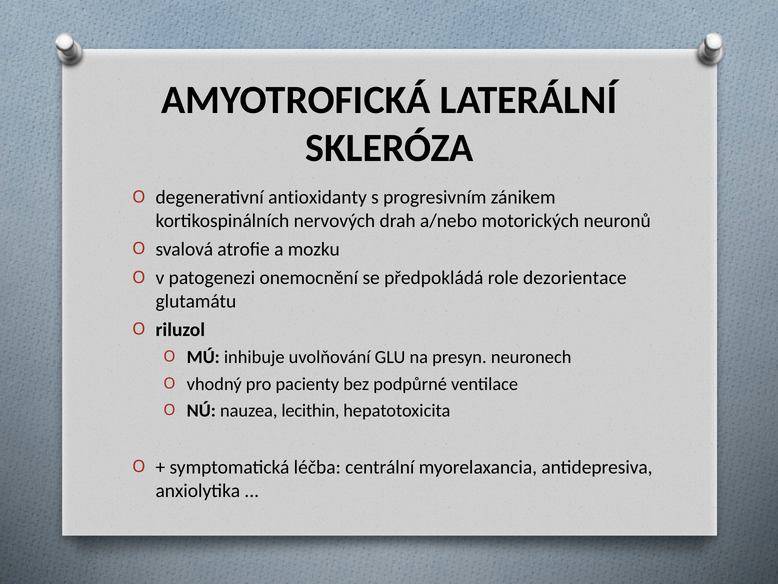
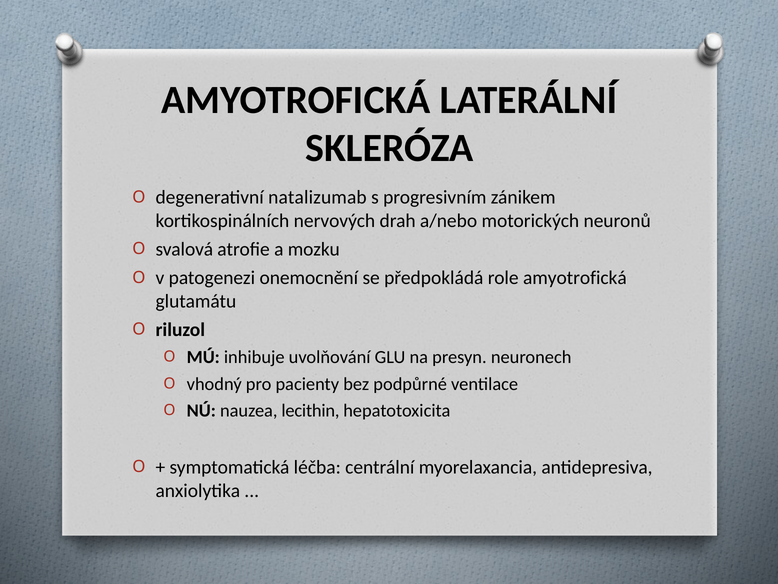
antioxidanty: antioxidanty -> natalizumab (317, 197)
role dezorientace: dezorientace -> amyotrofická (575, 278)
